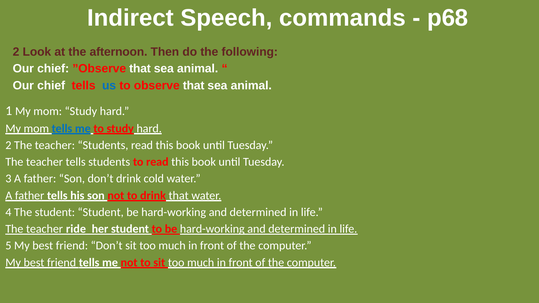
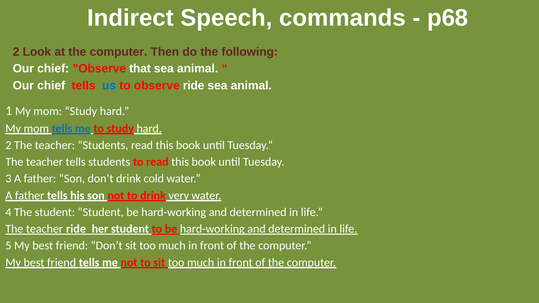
at the afternoon: afternoon -> computer (118, 52)
observe that: that -> ride (194, 85)
drink that: that -> very (179, 196)
